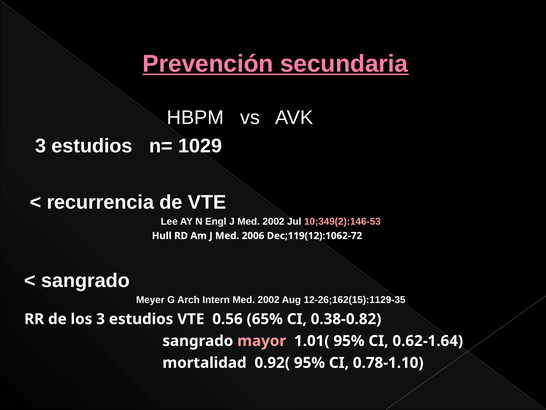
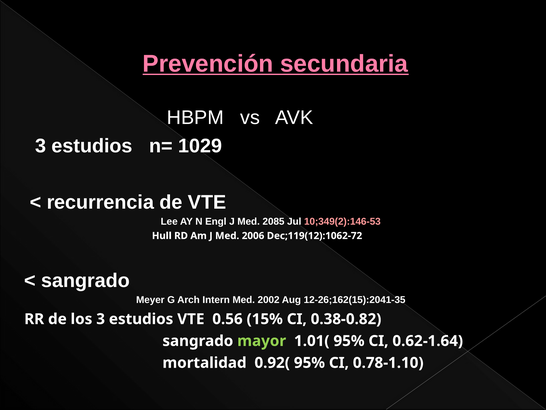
J Med 2002: 2002 -> 2085 (274, 221)
12-26;162(15):1129-35: 12-26;162(15):1129-35 -> 12-26;162(15):2041-35 (355, 300)
65%: 65% -> 15% (265, 319)
mayor colour: pink -> light green (262, 341)
